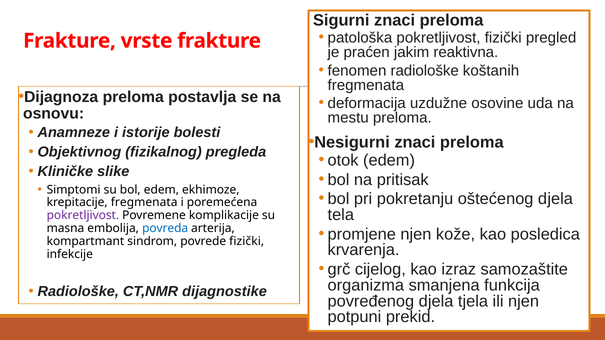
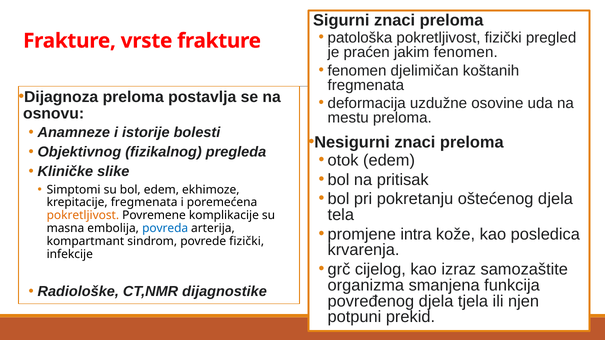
jakim reaktivna: reaktivna -> fenomen (466, 53)
fenomen radiološke: radiološke -> djelimičan (425, 71)
pokretljivost colour: purple -> orange (83, 216)
promjene njen: njen -> intra (416, 234)
